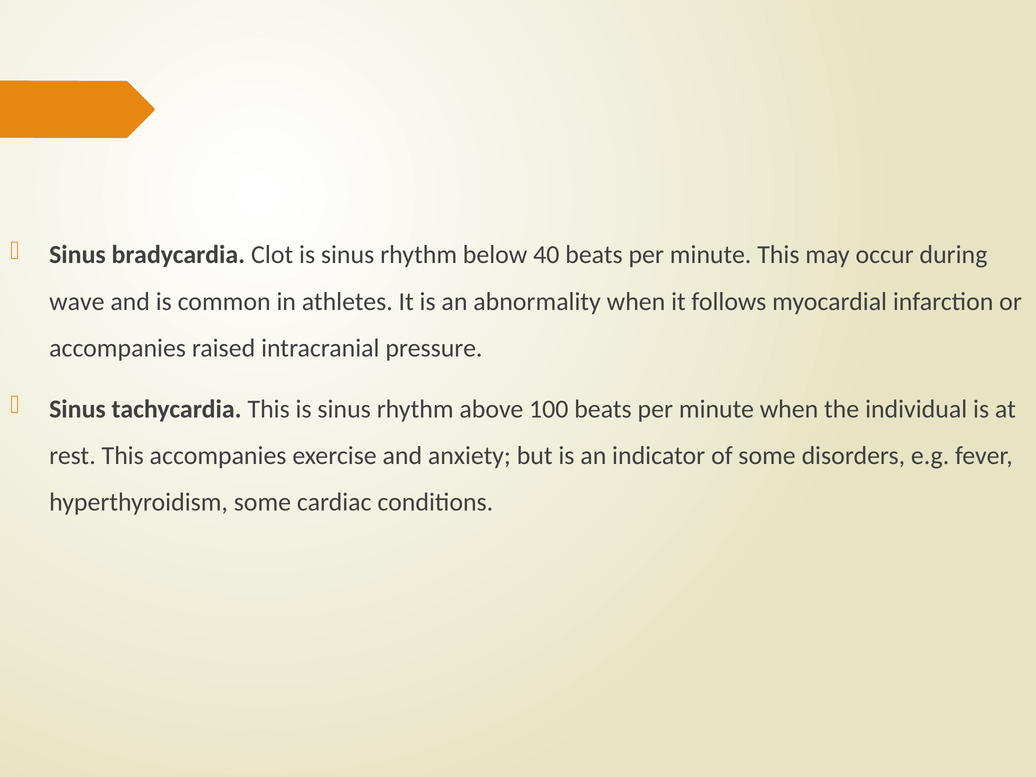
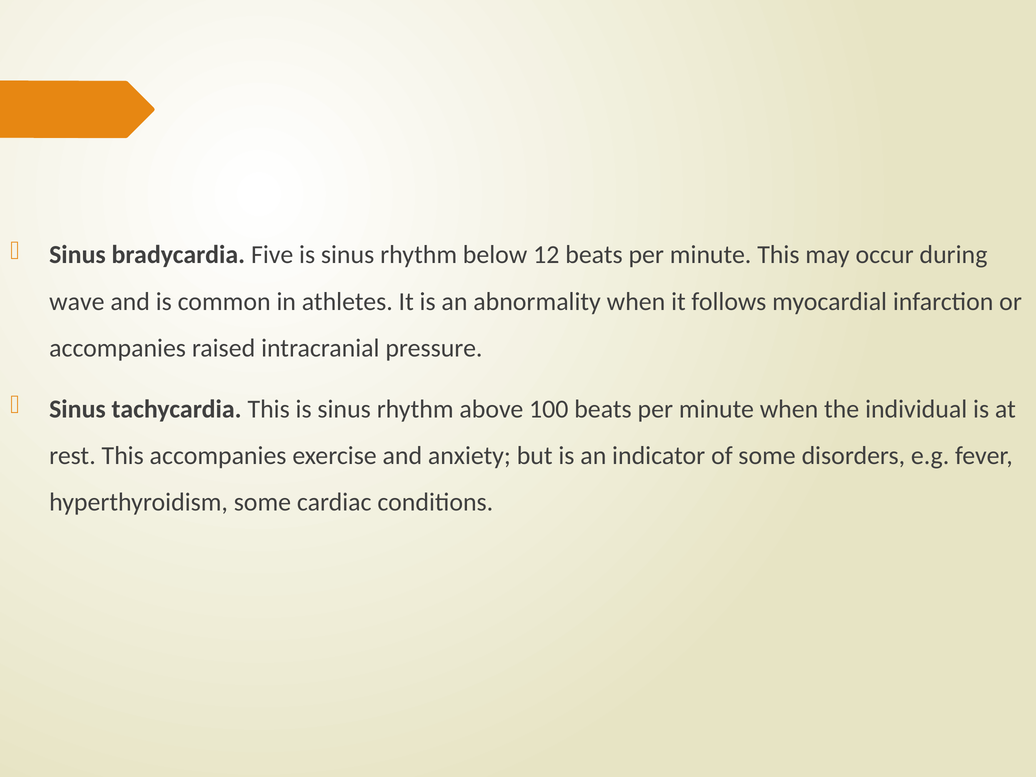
Clot: Clot -> Five (272, 255)
40: 40 -> 12 (546, 255)
